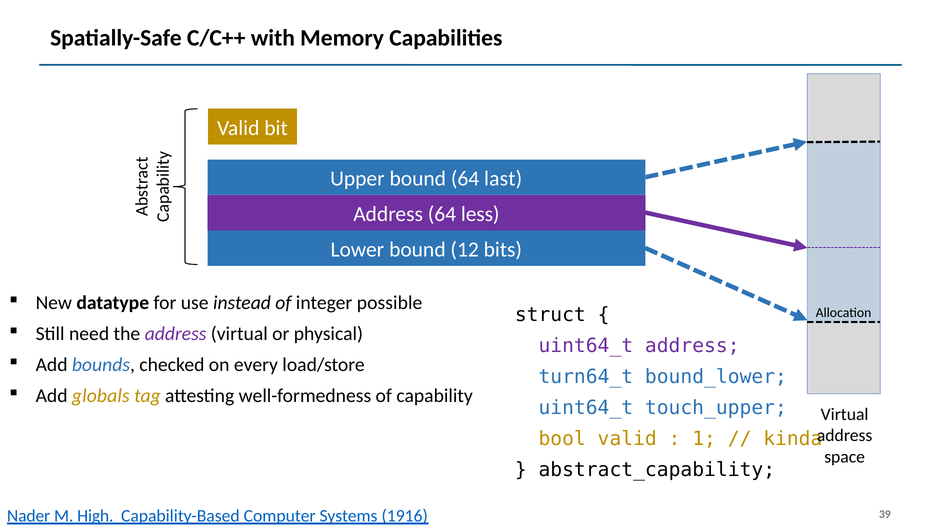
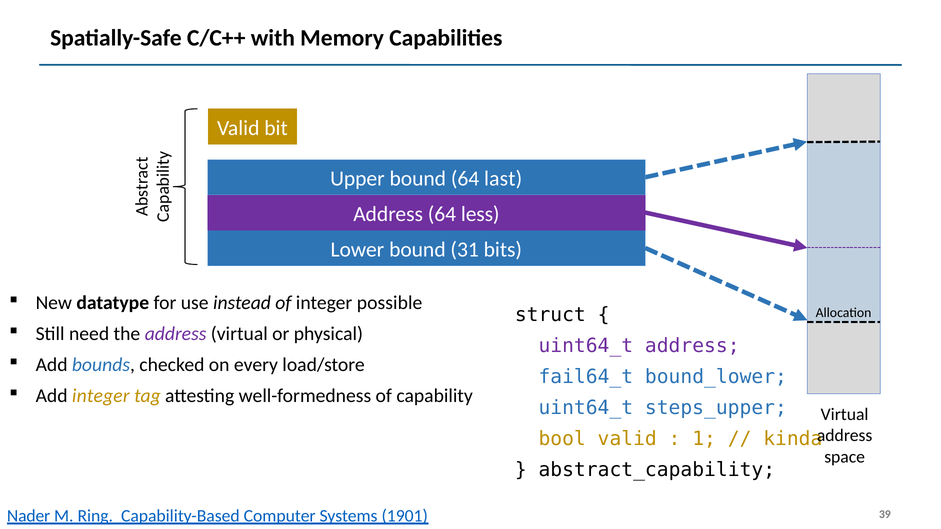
12: 12 -> 31 (465, 250)
turn64_t: turn64_t -> fail64_t (586, 377)
Add globals: globals -> integer (101, 396)
touch_upper: touch_upper -> steps_upper (716, 408)
High: High -> Ring (95, 516)
1916: 1916 -> 1901 (405, 516)
